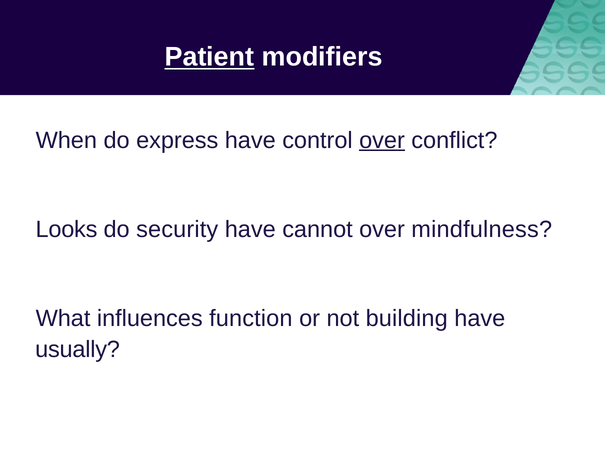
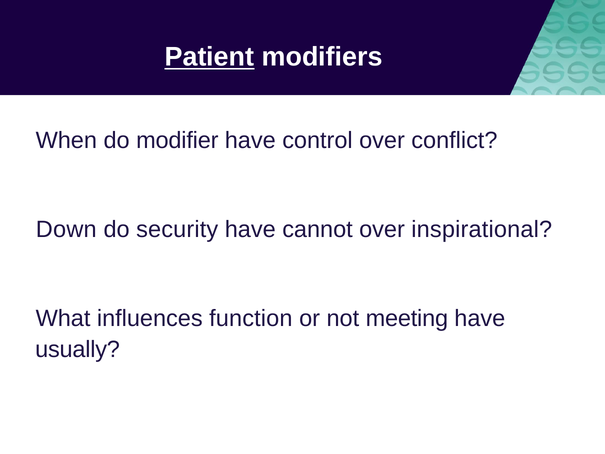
express: express -> modifier (177, 140)
over underline: present -> none (382, 140)
Looks: Looks -> Down (66, 229)
mindfulness: mindfulness -> inspirational (482, 229)
building: building -> meeting (407, 318)
